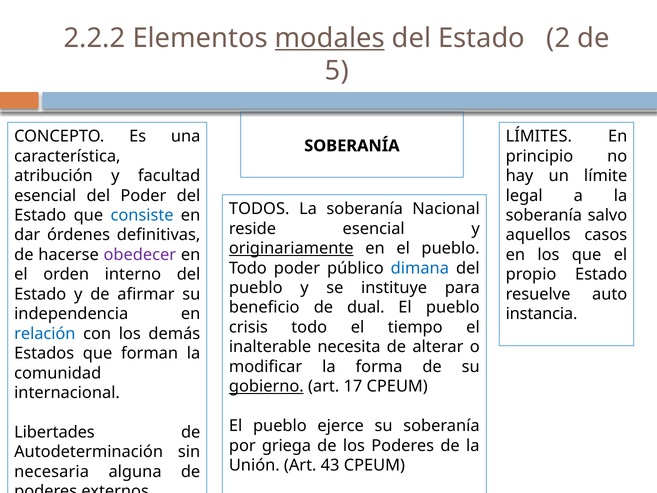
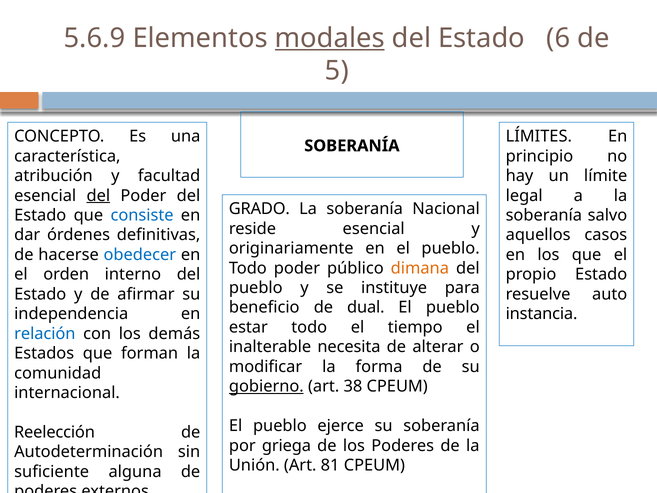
2.2.2: 2.2.2 -> 5.6.9 (95, 38)
2: 2 -> 6 (558, 38)
del underline: none -> present (98, 196)
TODOS: TODOS -> GRADO (259, 209)
originariamente underline: present -> none (291, 248)
obedecer colour: purple -> blue (140, 255)
dimana colour: blue -> orange (420, 268)
crisis: crisis -> estar (248, 327)
17: 17 -> 38 (353, 386)
Libertades: Libertades -> Reelección (54, 432)
43: 43 -> 81 (330, 465)
necesaria: necesaria -> suficiente (52, 471)
